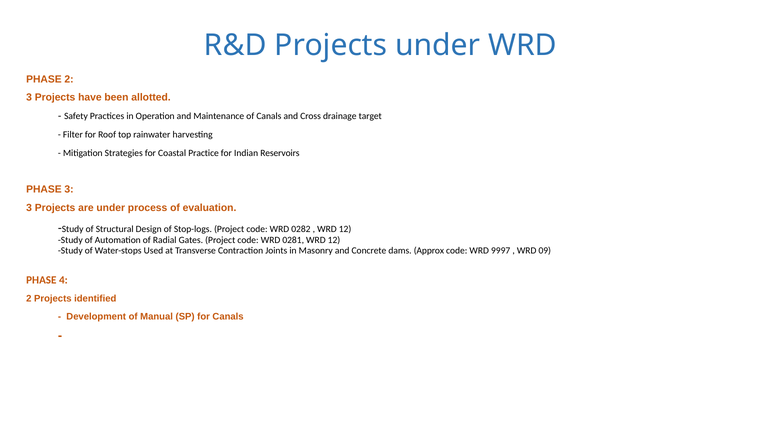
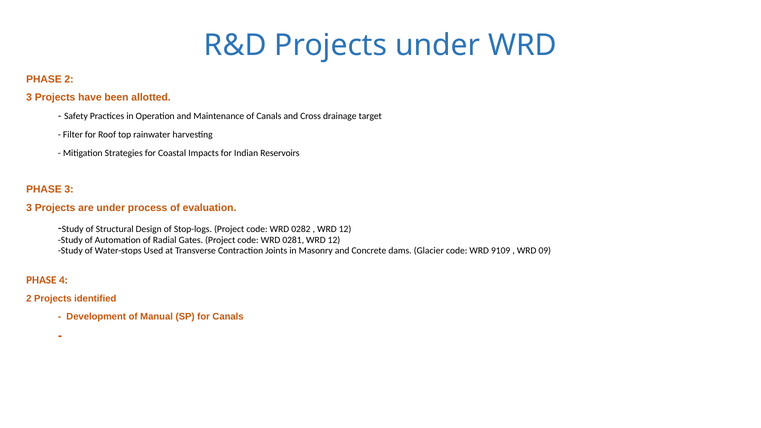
Practice: Practice -> Impacts (204, 153)
Approx: Approx -> Glacier (429, 251)
9997: 9997 -> 9109 (501, 251)
